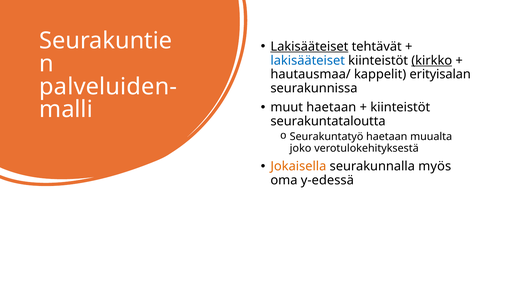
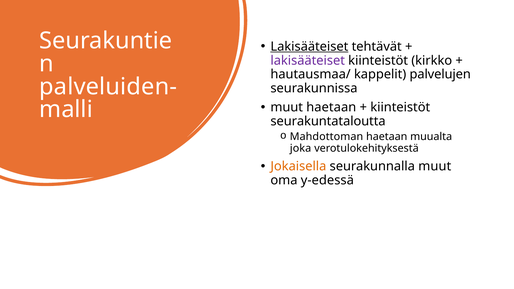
lakisääteiset colour: blue -> purple (308, 60)
kirkko underline: present -> none (432, 60)
erityisalan: erityisalan -> palvelujen (440, 74)
Seurakuntatyö: Seurakuntatyö -> Mahdottoman (326, 137)
joko: joko -> joka (301, 148)
seurakunnalla myös: myös -> muut (435, 166)
